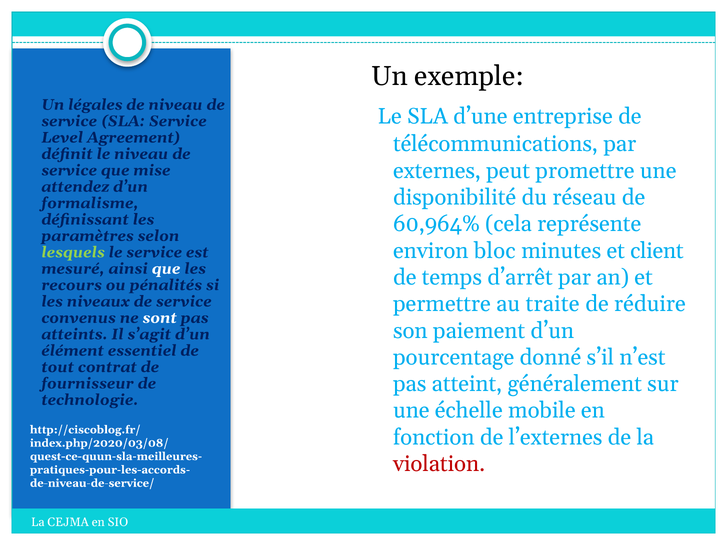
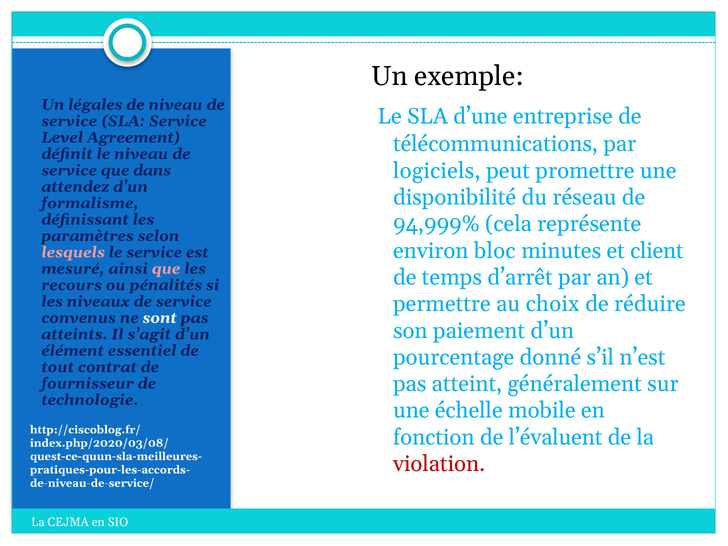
externes: externes -> logiciels (437, 171)
mise: mise -> dans (152, 170)
60,964%: 60,964% -> 94,999% (436, 224)
lesquels colour: light green -> pink (73, 252)
que colour: white -> pink (166, 269)
traite: traite -> choix (553, 304)
l’externes: l’externes -> l’évaluent (556, 437)
